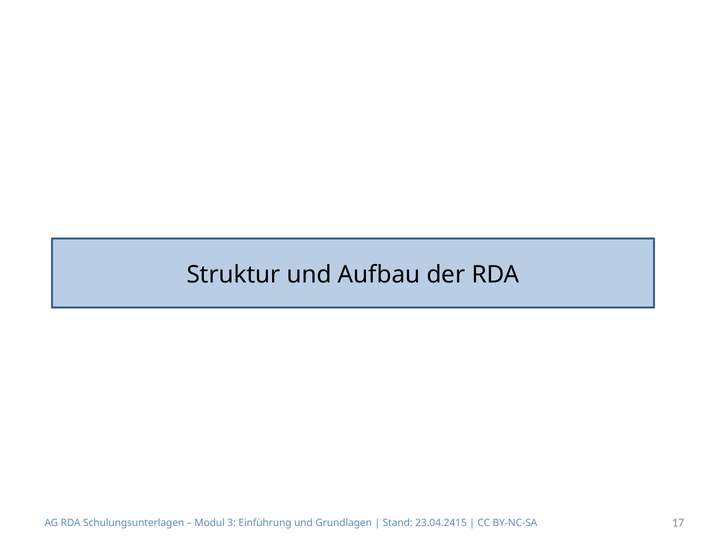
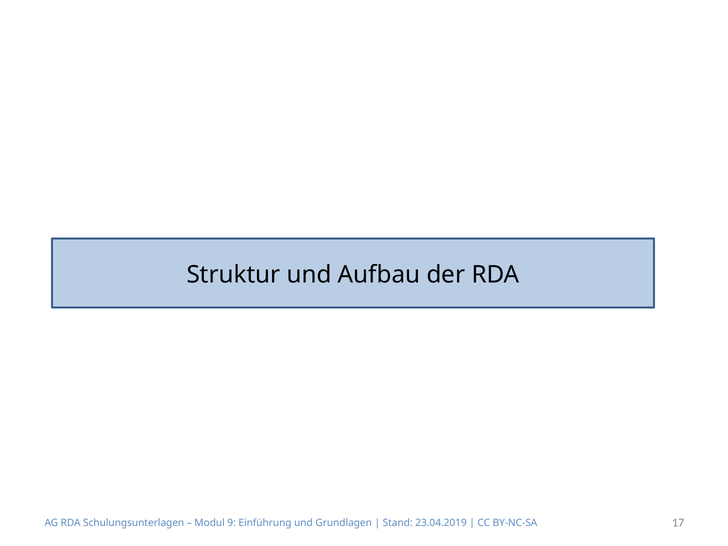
3: 3 -> 9 (232, 523)
23.04.2415: 23.04.2415 -> 23.04.2019 (441, 523)
